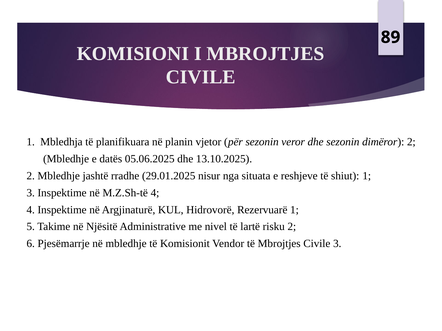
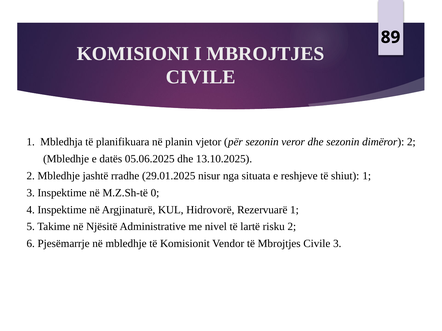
M.Z.Sh-të 4: 4 -> 0 (155, 193)
